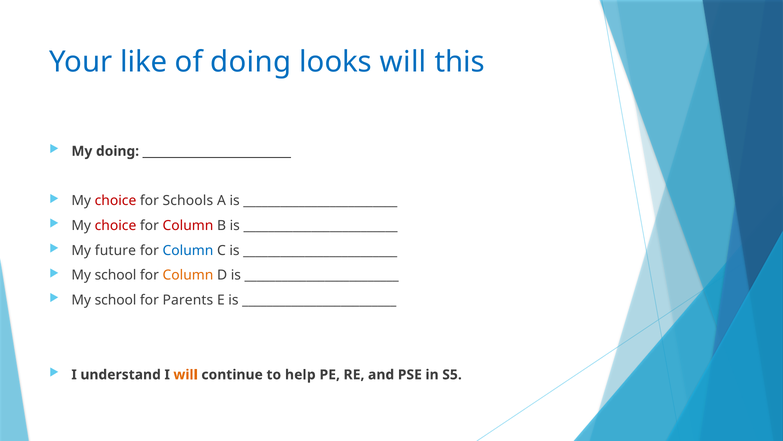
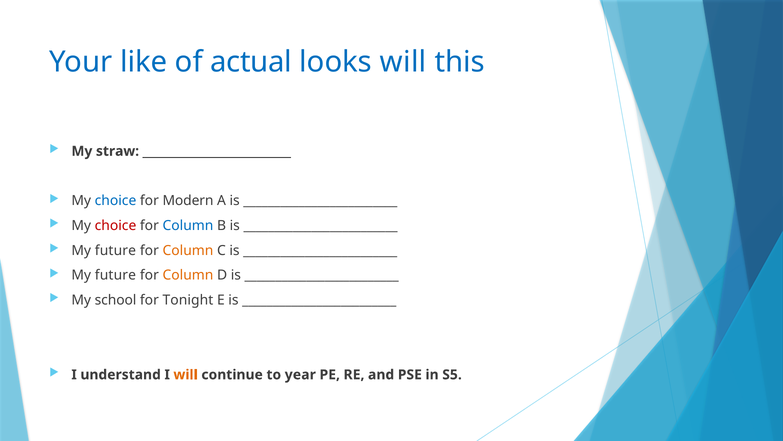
of doing: doing -> actual (251, 62)
My doing: doing -> straw (118, 151)
choice colour: red -> blue (116, 201)
Schools: Schools -> Modern (188, 201)
Column colour: red -> blue (188, 225)
Column colour: blue -> orange (188, 250)
school: school -> future (115, 275)
Parents: Parents -> Tonight (188, 300)
help: help -> year (300, 374)
